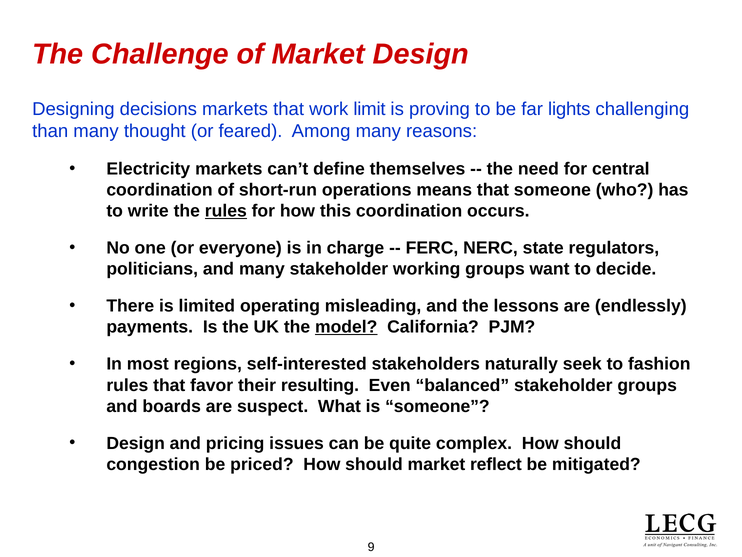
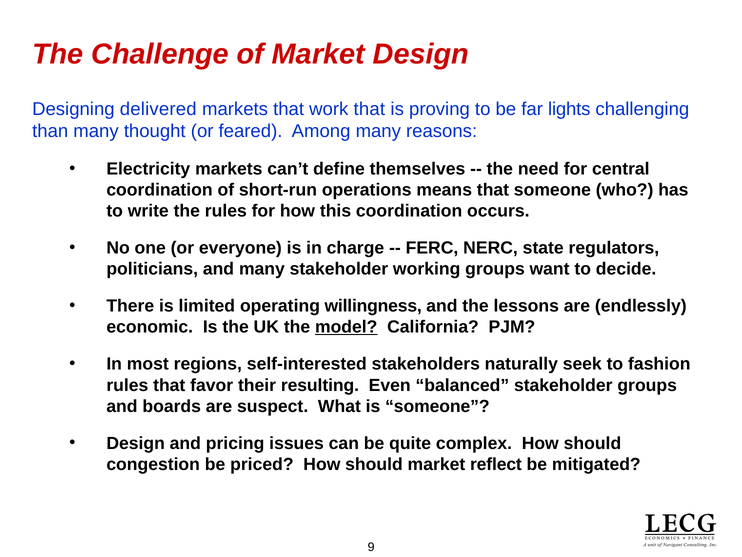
decisions: decisions -> delivered (158, 109)
work limit: limit -> that (369, 109)
rules underline: present -> none (226, 211)
misleading: misleading -> willingness (373, 306)
payments: payments -> economic (150, 327)
